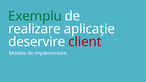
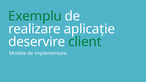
client colour: red -> green (85, 42)
